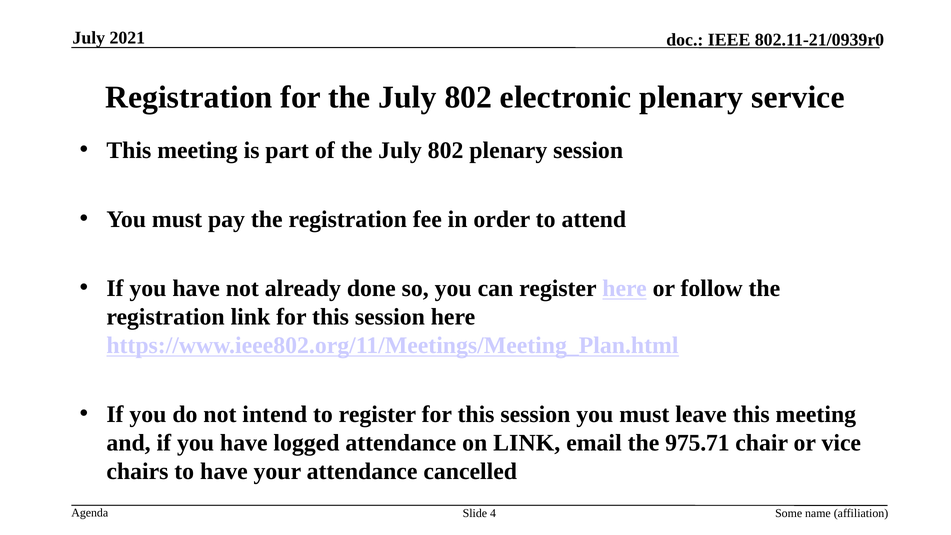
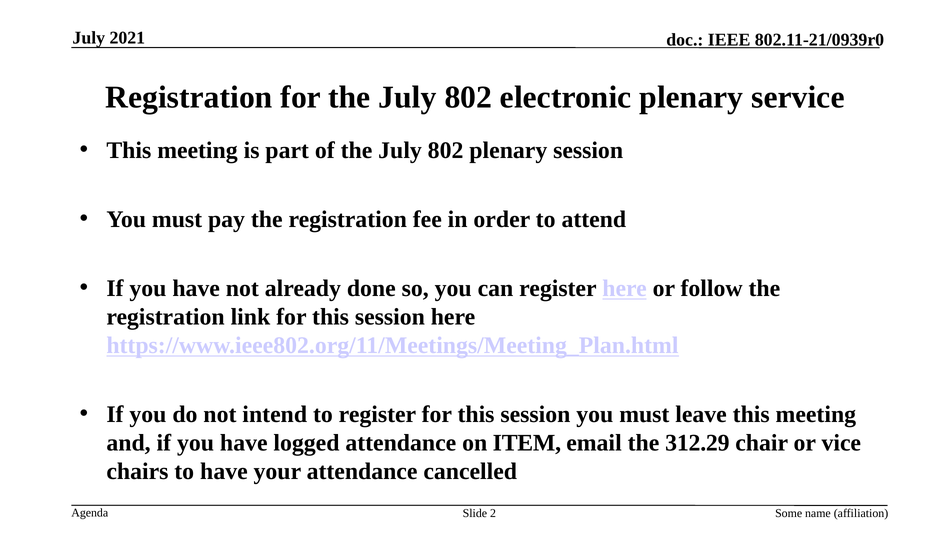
on LINK: LINK -> ITEM (527, 443)
975.71: 975.71 -> 312.29 (697, 443)
4: 4 -> 2 (493, 513)
